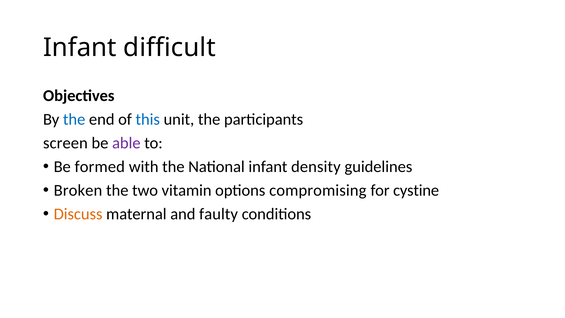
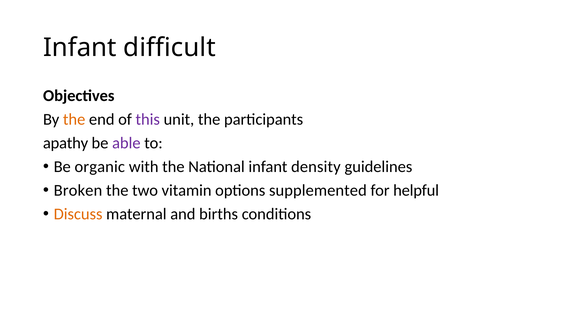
the colour: blue -> orange (74, 119)
this colour: blue -> purple (148, 119)
screen: screen -> apathy (66, 143)
formed: formed -> organic (100, 167)
compromising: compromising -> supplemented (318, 190)
cystine: cystine -> helpful (416, 190)
faulty: faulty -> births (219, 214)
